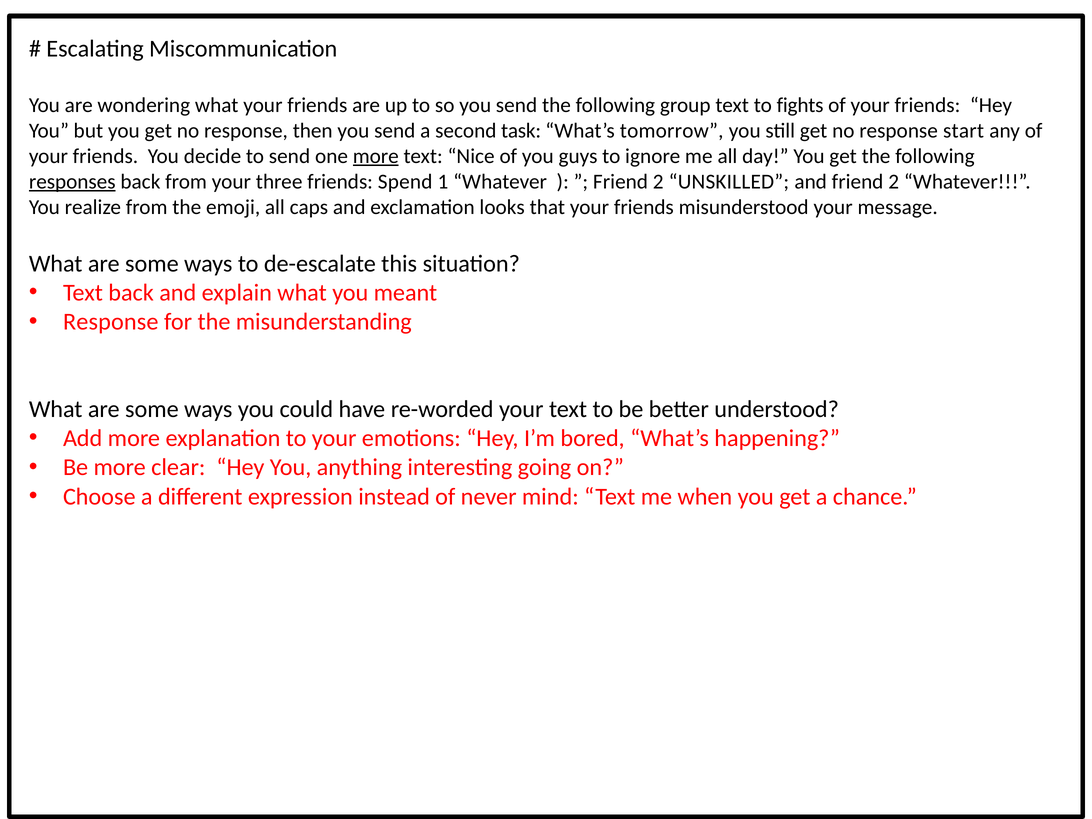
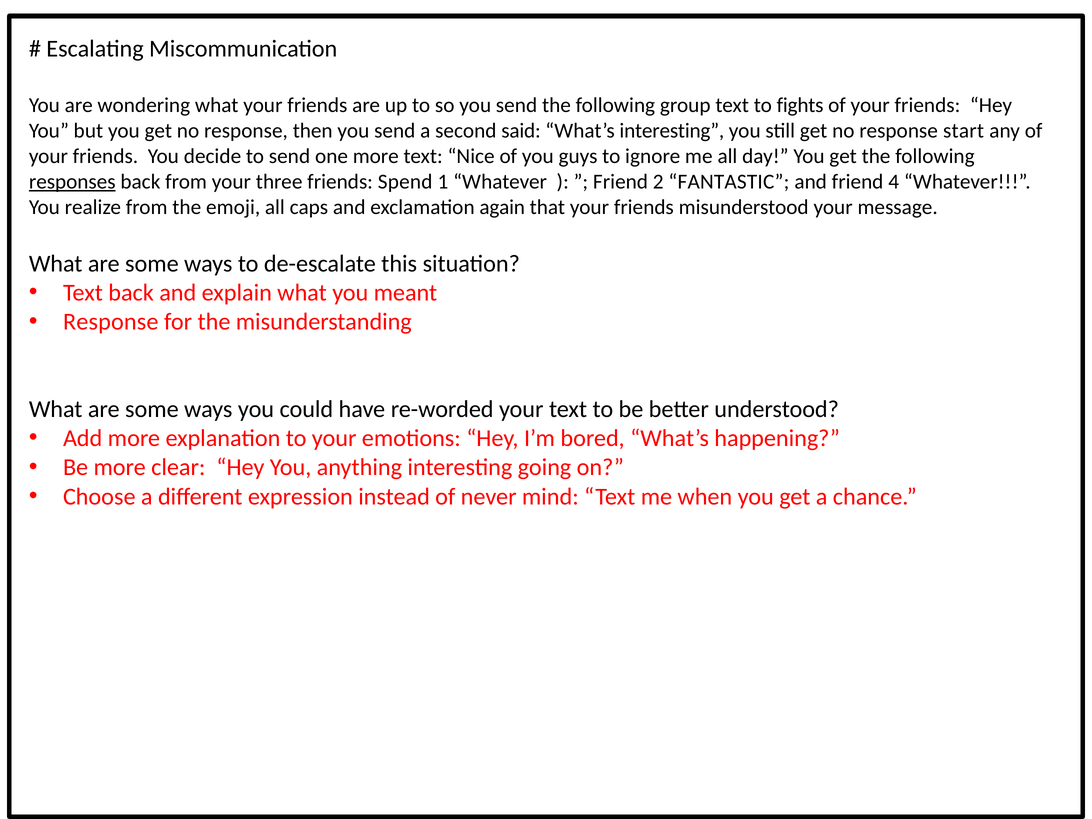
task: task -> said (521, 131)
What’s tomorrow: tomorrow -> interesting (672, 131)
more underline: present -> none (376, 156)
UNSKILLED: UNSKILLED -> FANTASTIC (729, 182)
and friend 2: 2 -> 4 (894, 182)
looks: looks -> again (502, 207)
